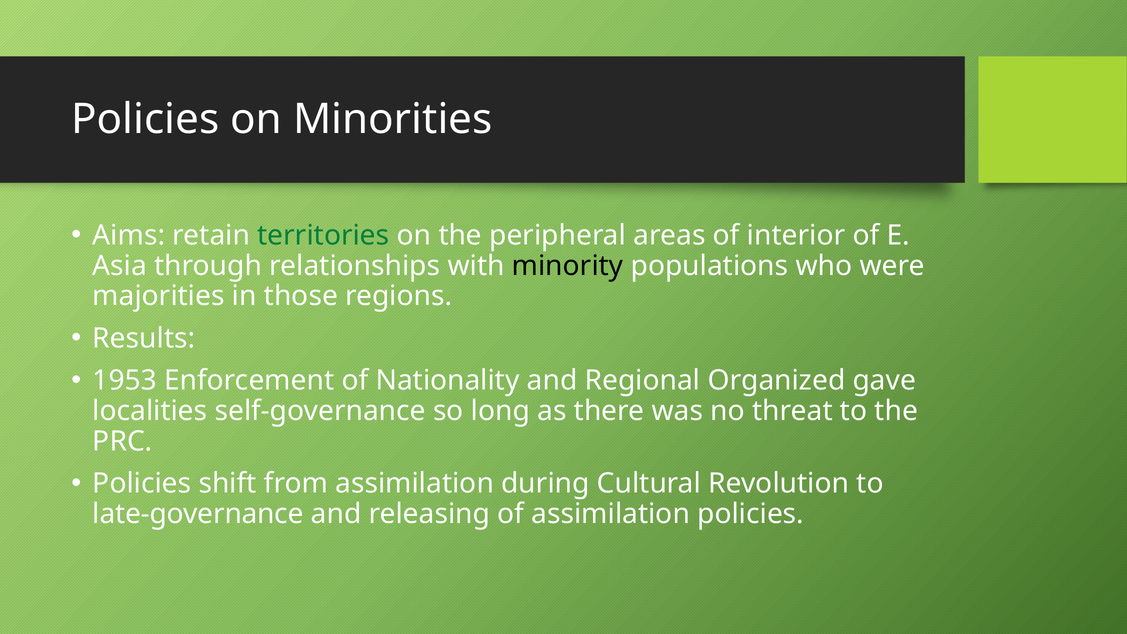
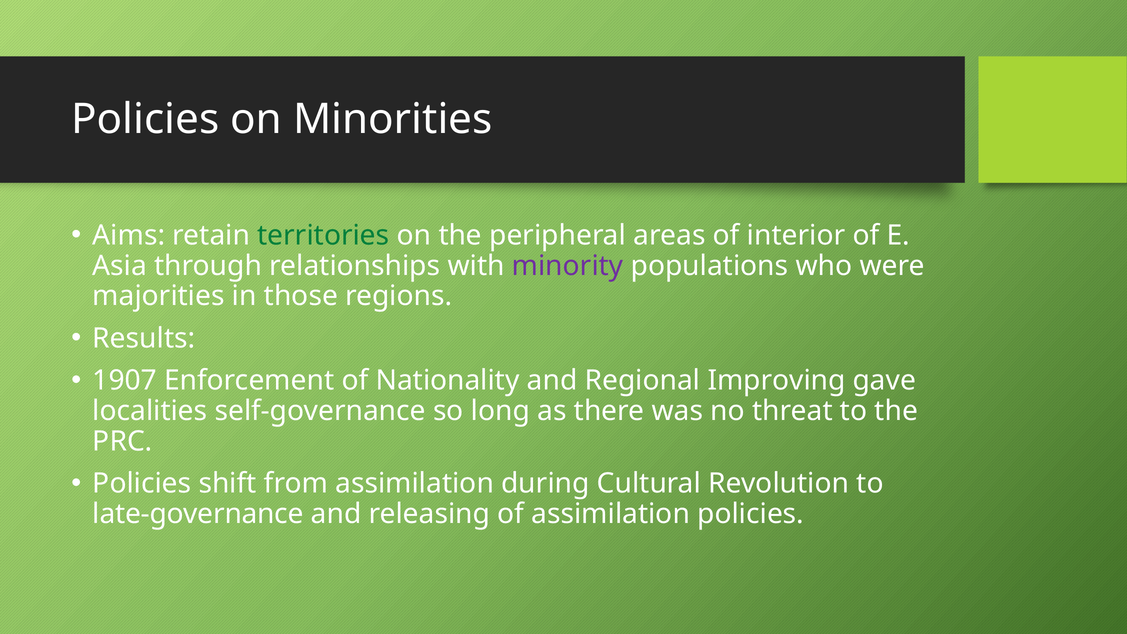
minority colour: black -> purple (568, 266)
1953: 1953 -> 1907 (125, 380)
Organized: Organized -> Improving (777, 380)
